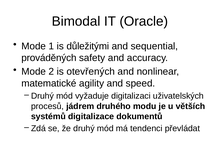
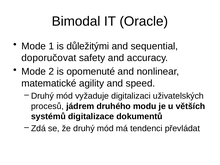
prováděných: prováděných -> doporučovat (49, 58)
otevřených: otevřených -> opomenuté (91, 72)
